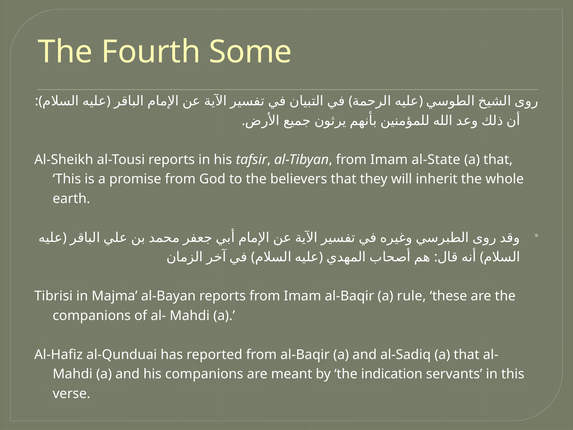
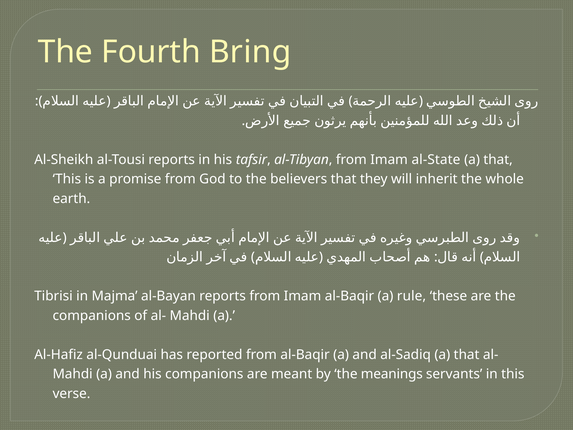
Some: Some -> Bring (250, 52)
indication: indication -> meanings (392, 374)
